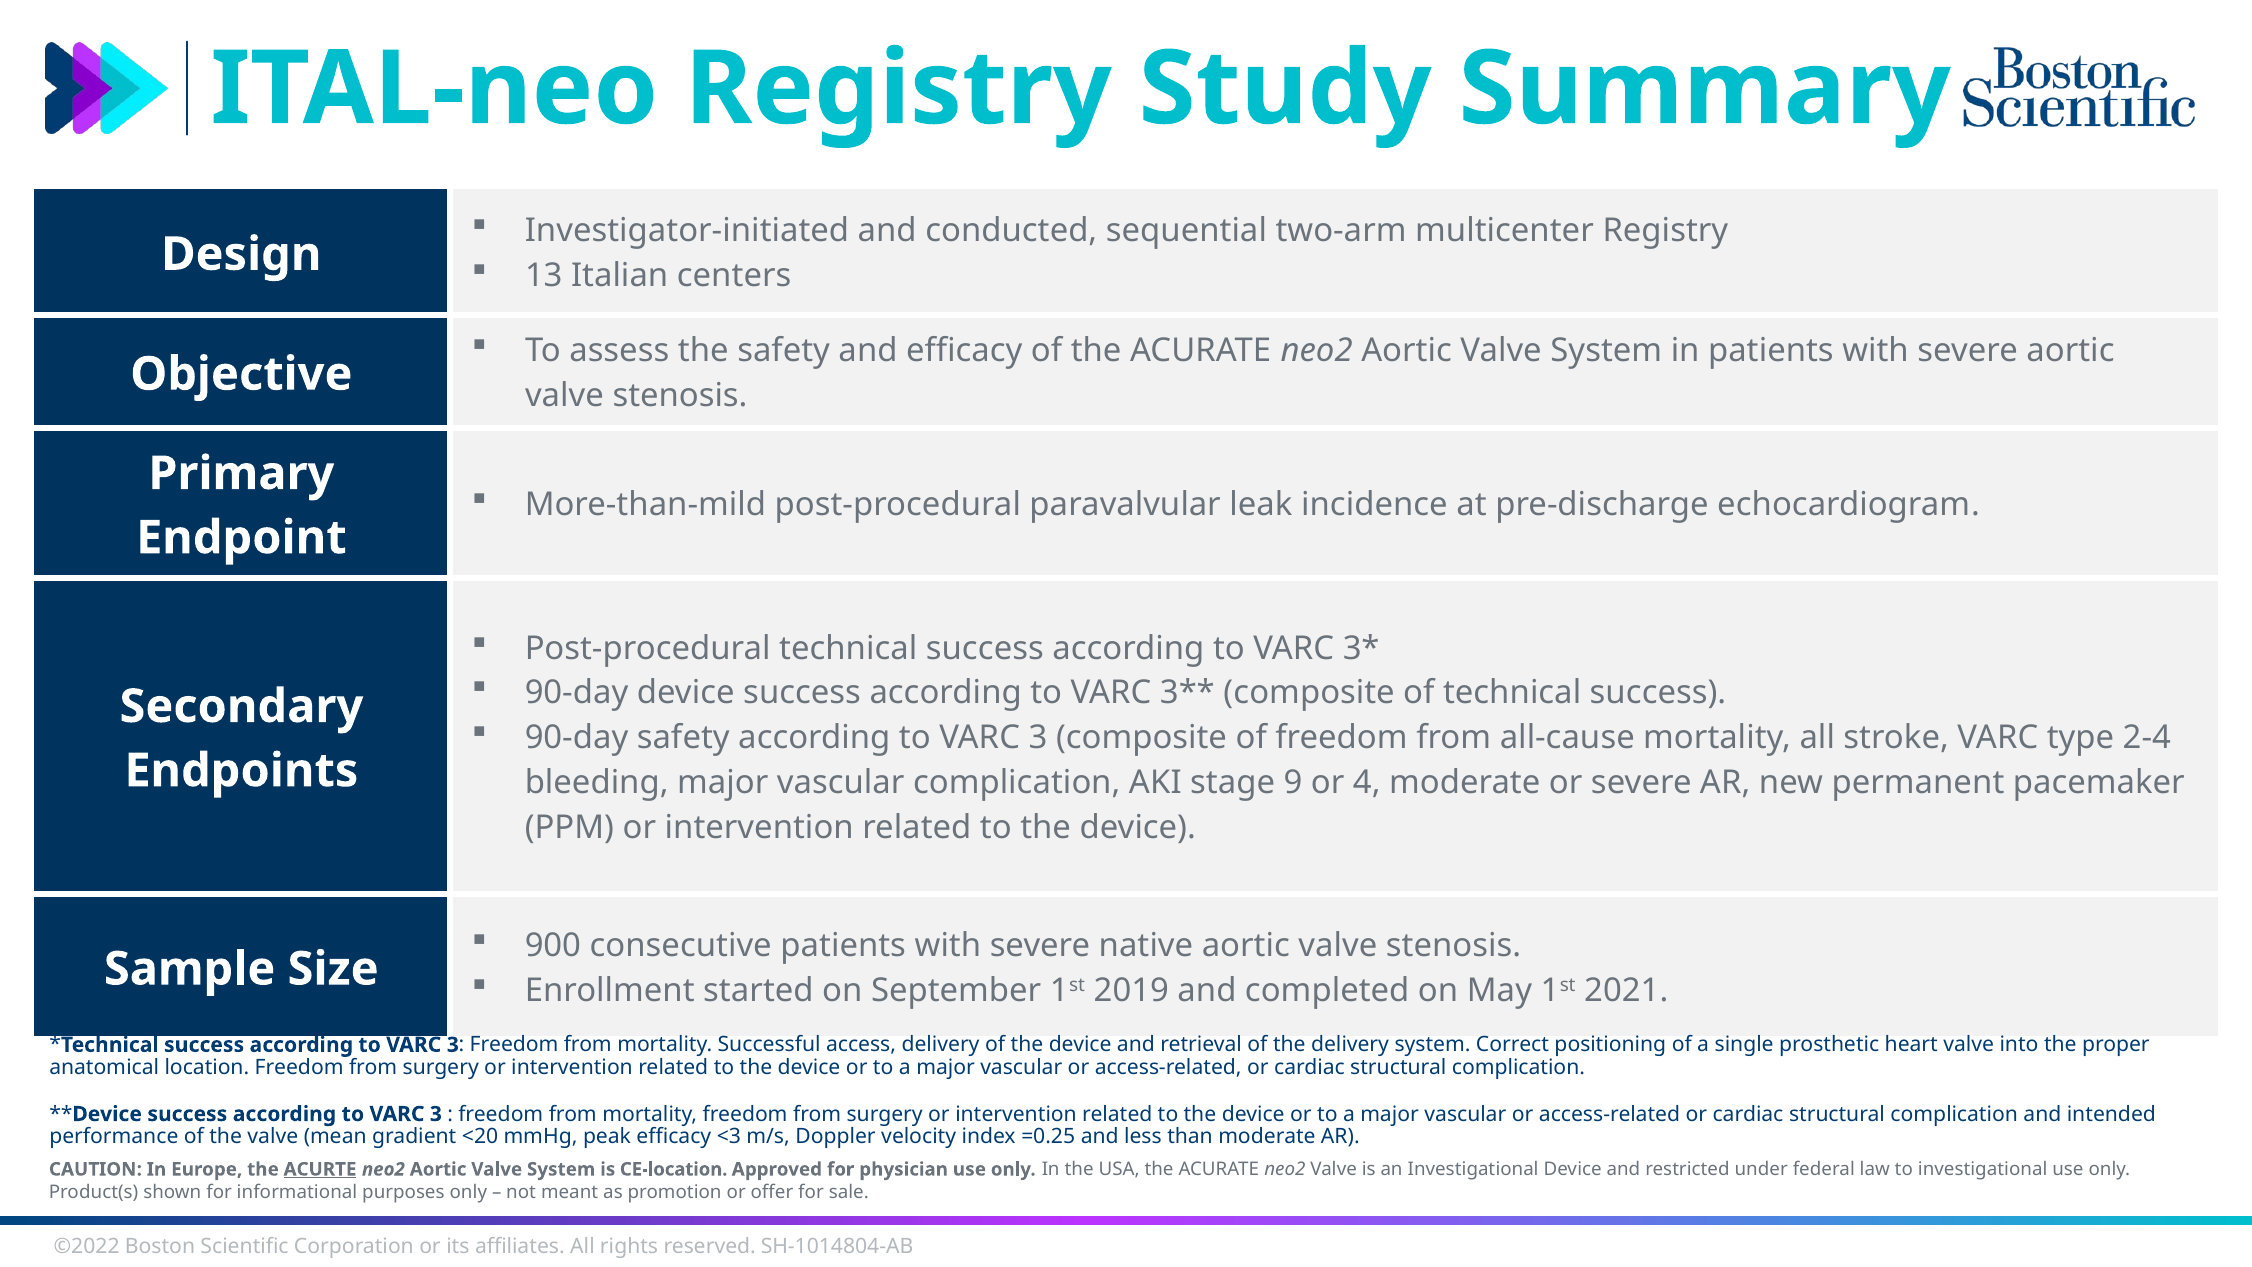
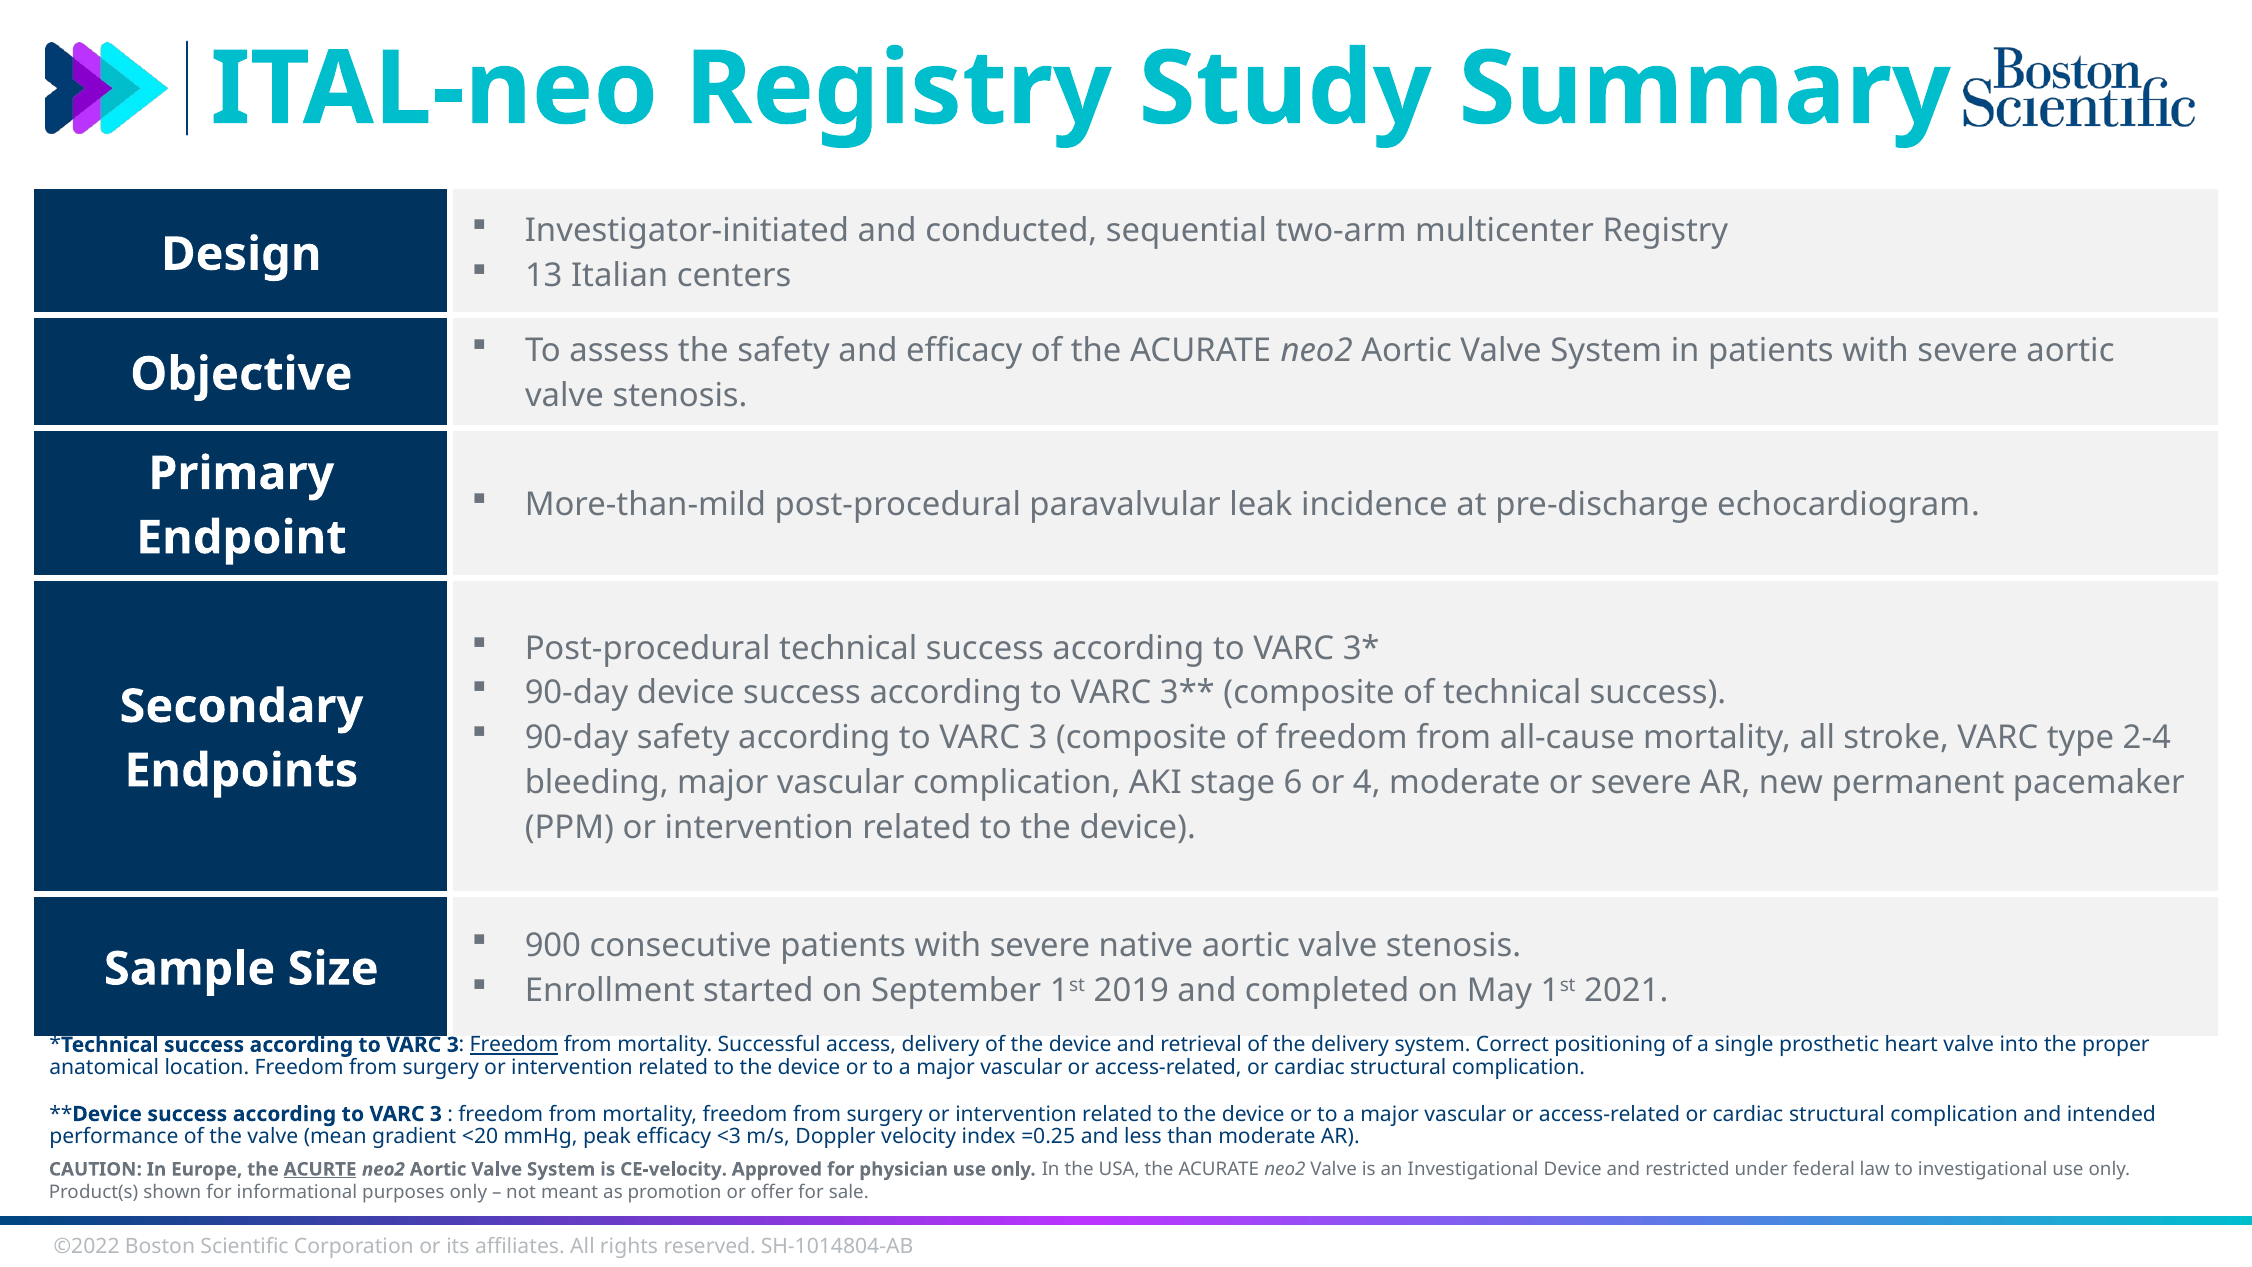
9: 9 -> 6 (1293, 782)
Freedom underline: none -> present (514, 1045)
CE-location: CE-location -> CE-velocity (674, 1169)
